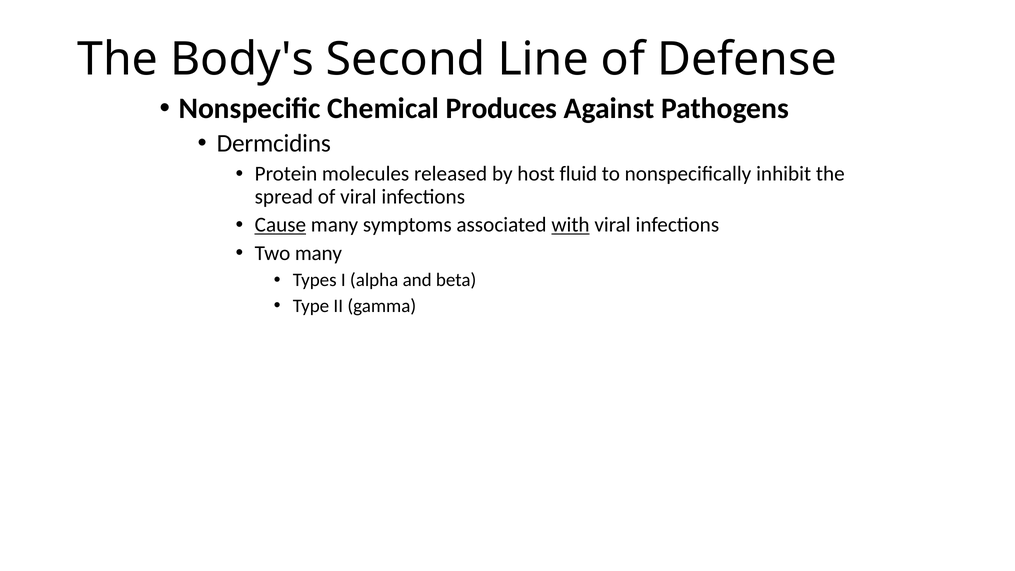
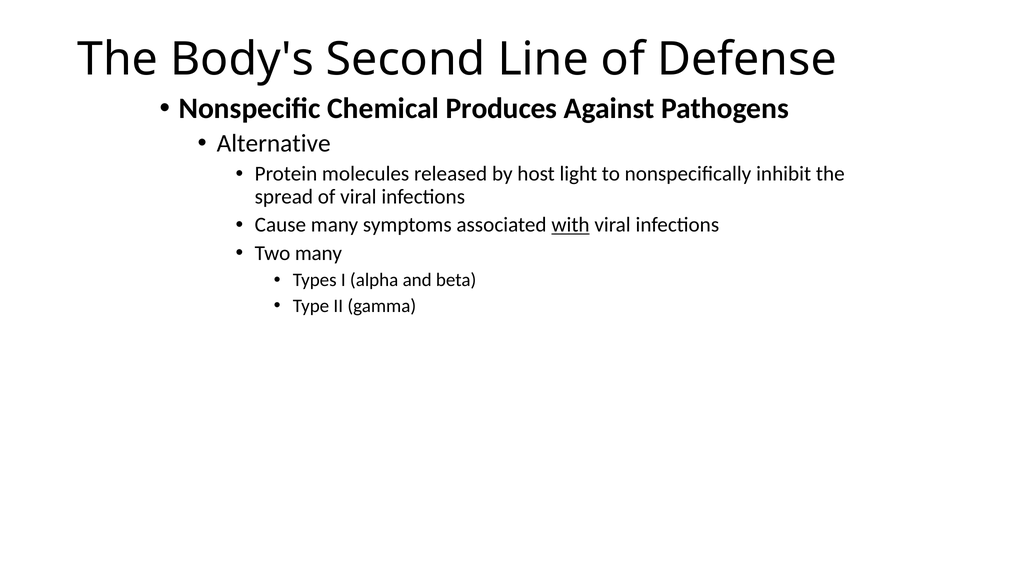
Dermcidins: Dermcidins -> Alternative (274, 144)
fluid: fluid -> light (578, 174)
Cause underline: present -> none (280, 225)
